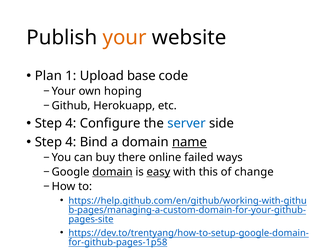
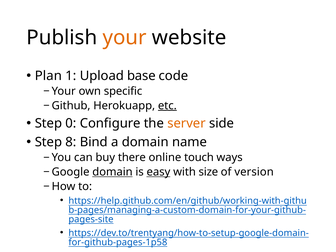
hoping: hoping -> specific (123, 91)
etc underline: none -> present (167, 106)
4: 4 -> 0 (71, 123)
server colour: blue -> orange (186, 123)
4: 4 -> 8 (71, 142)
name underline: present -> none (190, 142)
failed: failed -> touch (199, 158)
this: this -> size (208, 172)
change: change -> version (254, 172)
